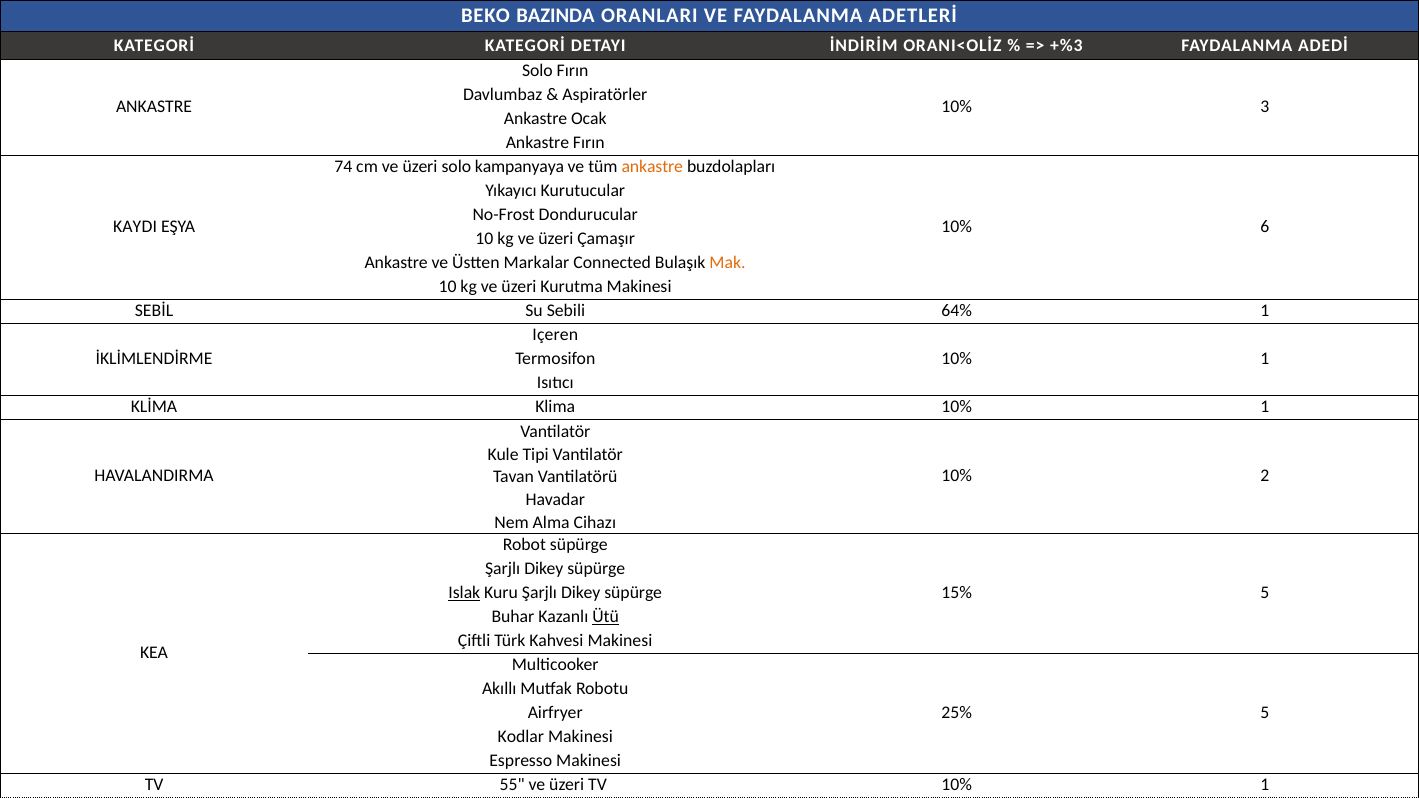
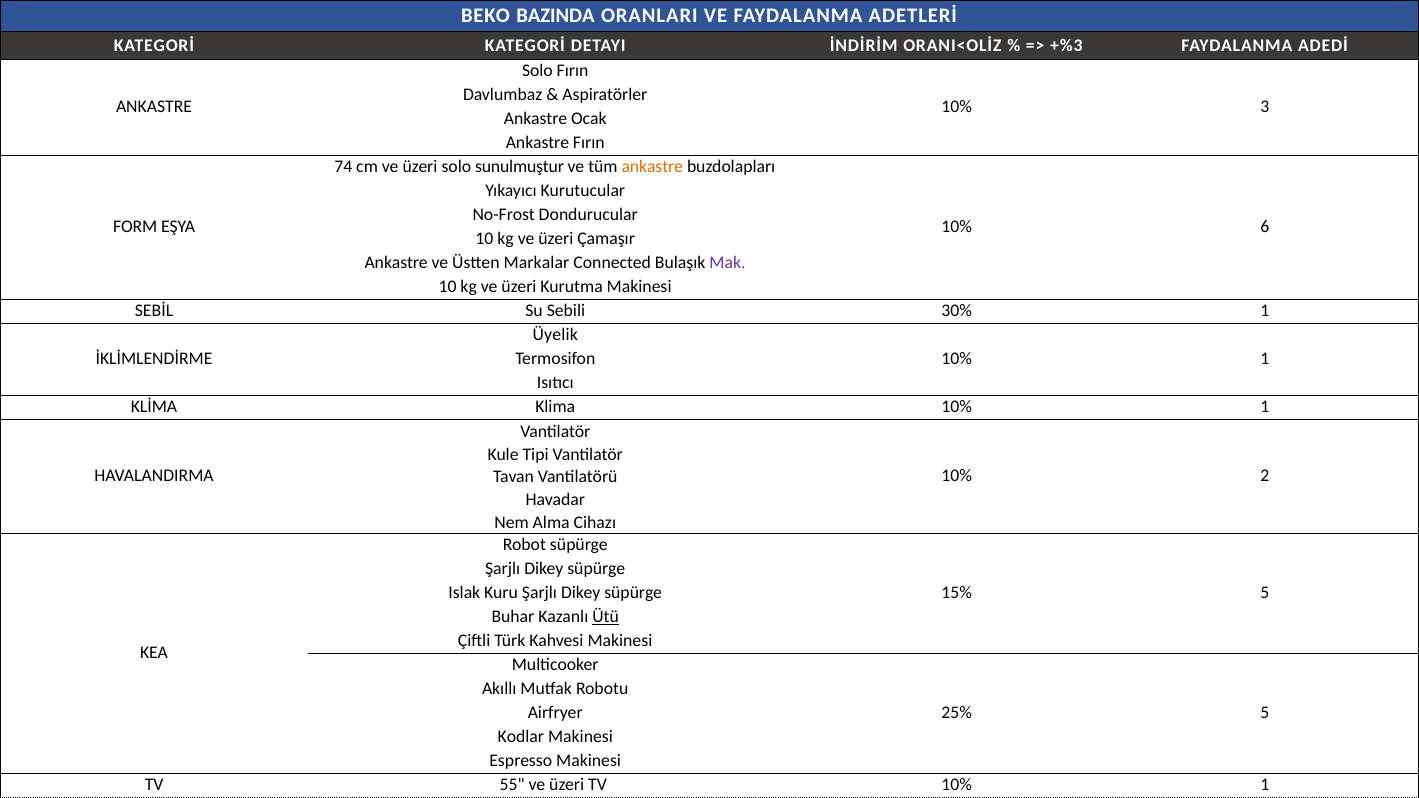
kampanyaya: kampanyaya -> sunulmuştur (519, 167)
KAYDI: KAYDI -> FORM (135, 227)
Mak colour: orange -> purple (727, 263)
64%: 64% -> 30% (957, 311)
Içeren: Içeren -> Üyelik (555, 335)
Islak underline: present -> none (464, 593)
